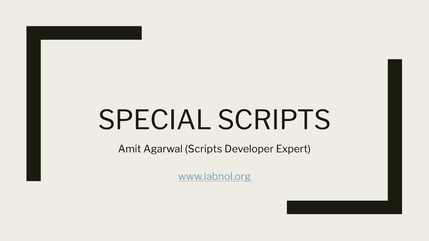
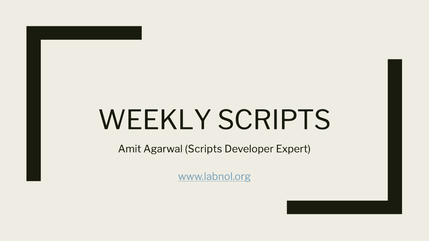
SPECIAL: SPECIAL -> WEEKLY (155, 121)
